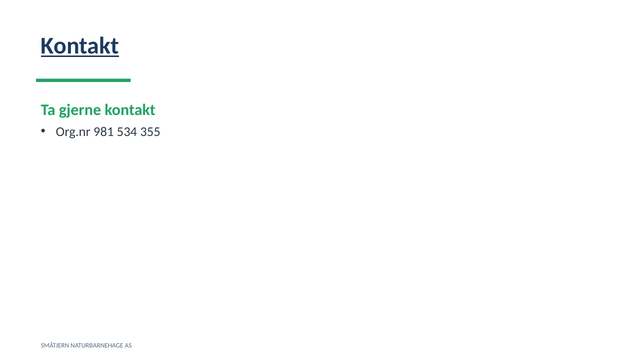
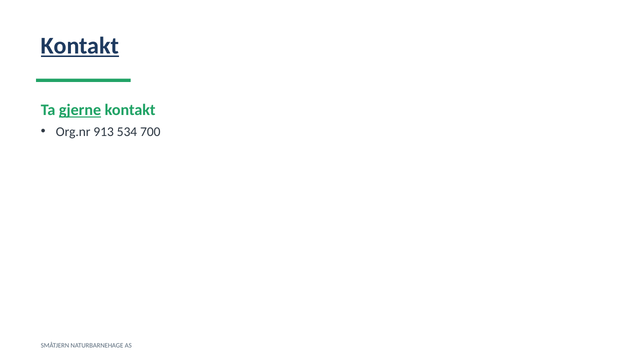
gjerne underline: none -> present (80, 110)
981: 981 -> 913 (104, 132)
355: 355 -> 700 (150, 132)
